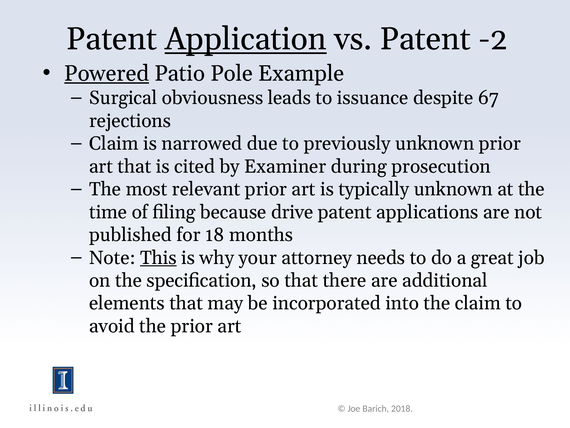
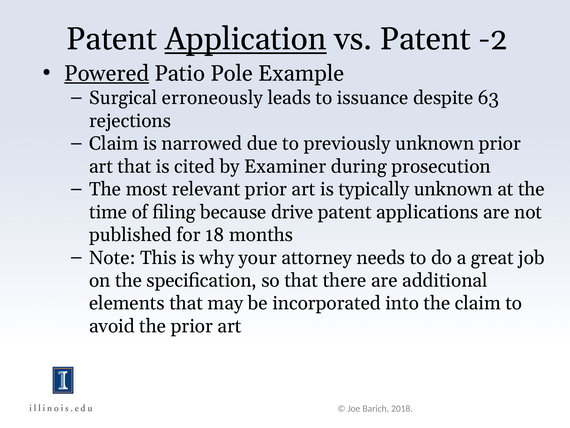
obviousness: obviousness -> erroneously (212, 98)
67: 67 -> 63 (489, 98)
This underline: present -> none (158, 257)
